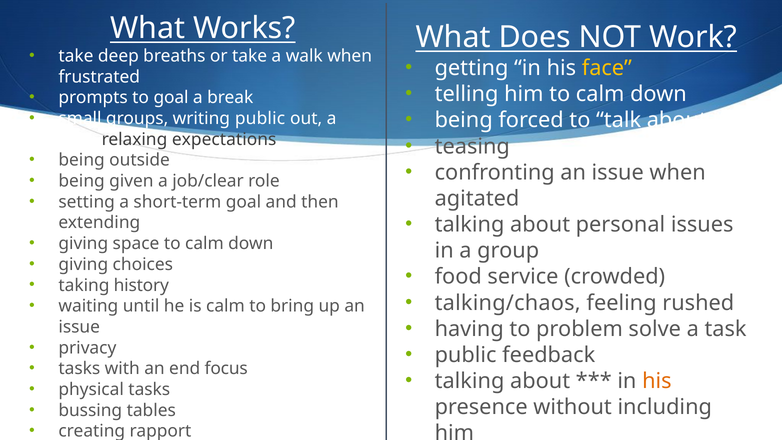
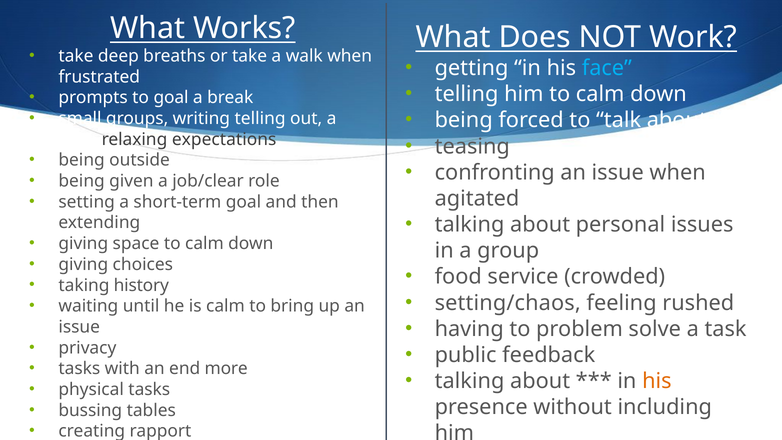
face colour: yellow -> light blue (607, 68)
writing public: public -> telling (260, 118)
talking/chaos: talking/chaos -> setting/chaos (508, 303)
focus: focus -> more (226, 369)
